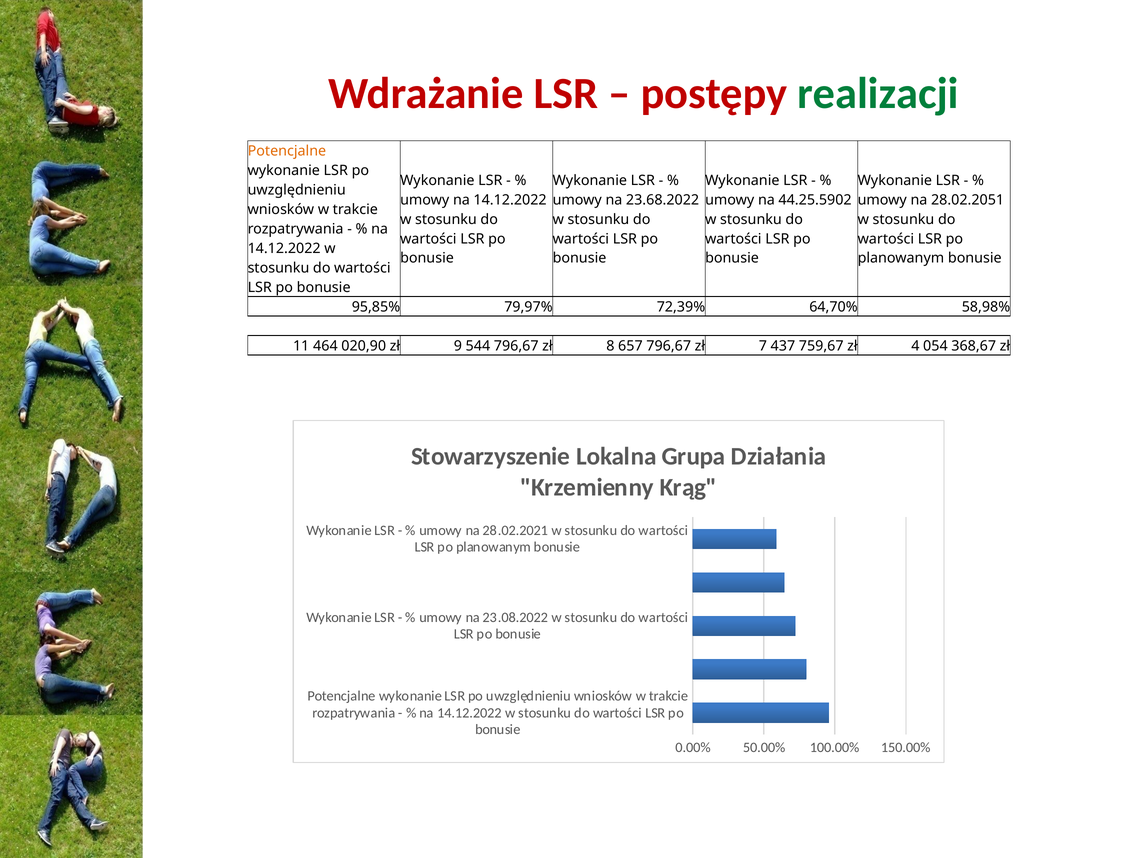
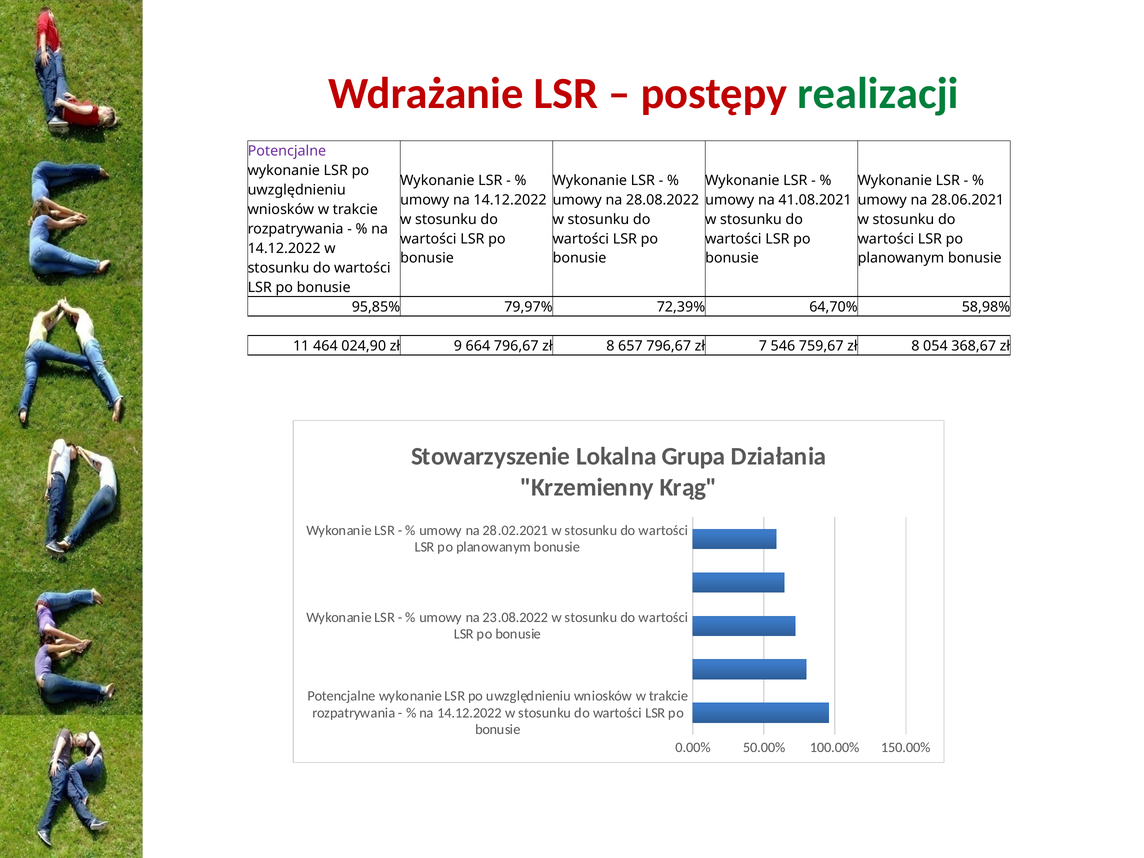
Potencjalne colour: orange -> purple (287, 151)
23.68.2022: 23.68.2022 -> 28.08.2022 (663, 200)
44.25.5902: 44.25.5902 -> 41.08.2021 (815, 200)
28.02.2051: 28.02.2051 -> 28.06.2021 (968, 200)
020,90: 020,90 -> 024,90 (364, 346)
544: 544 -> 664 (478, 346)
437: 437 -> 546 (783, 346)
759,67 zł 4: 4 -> 8 (915, 346)
